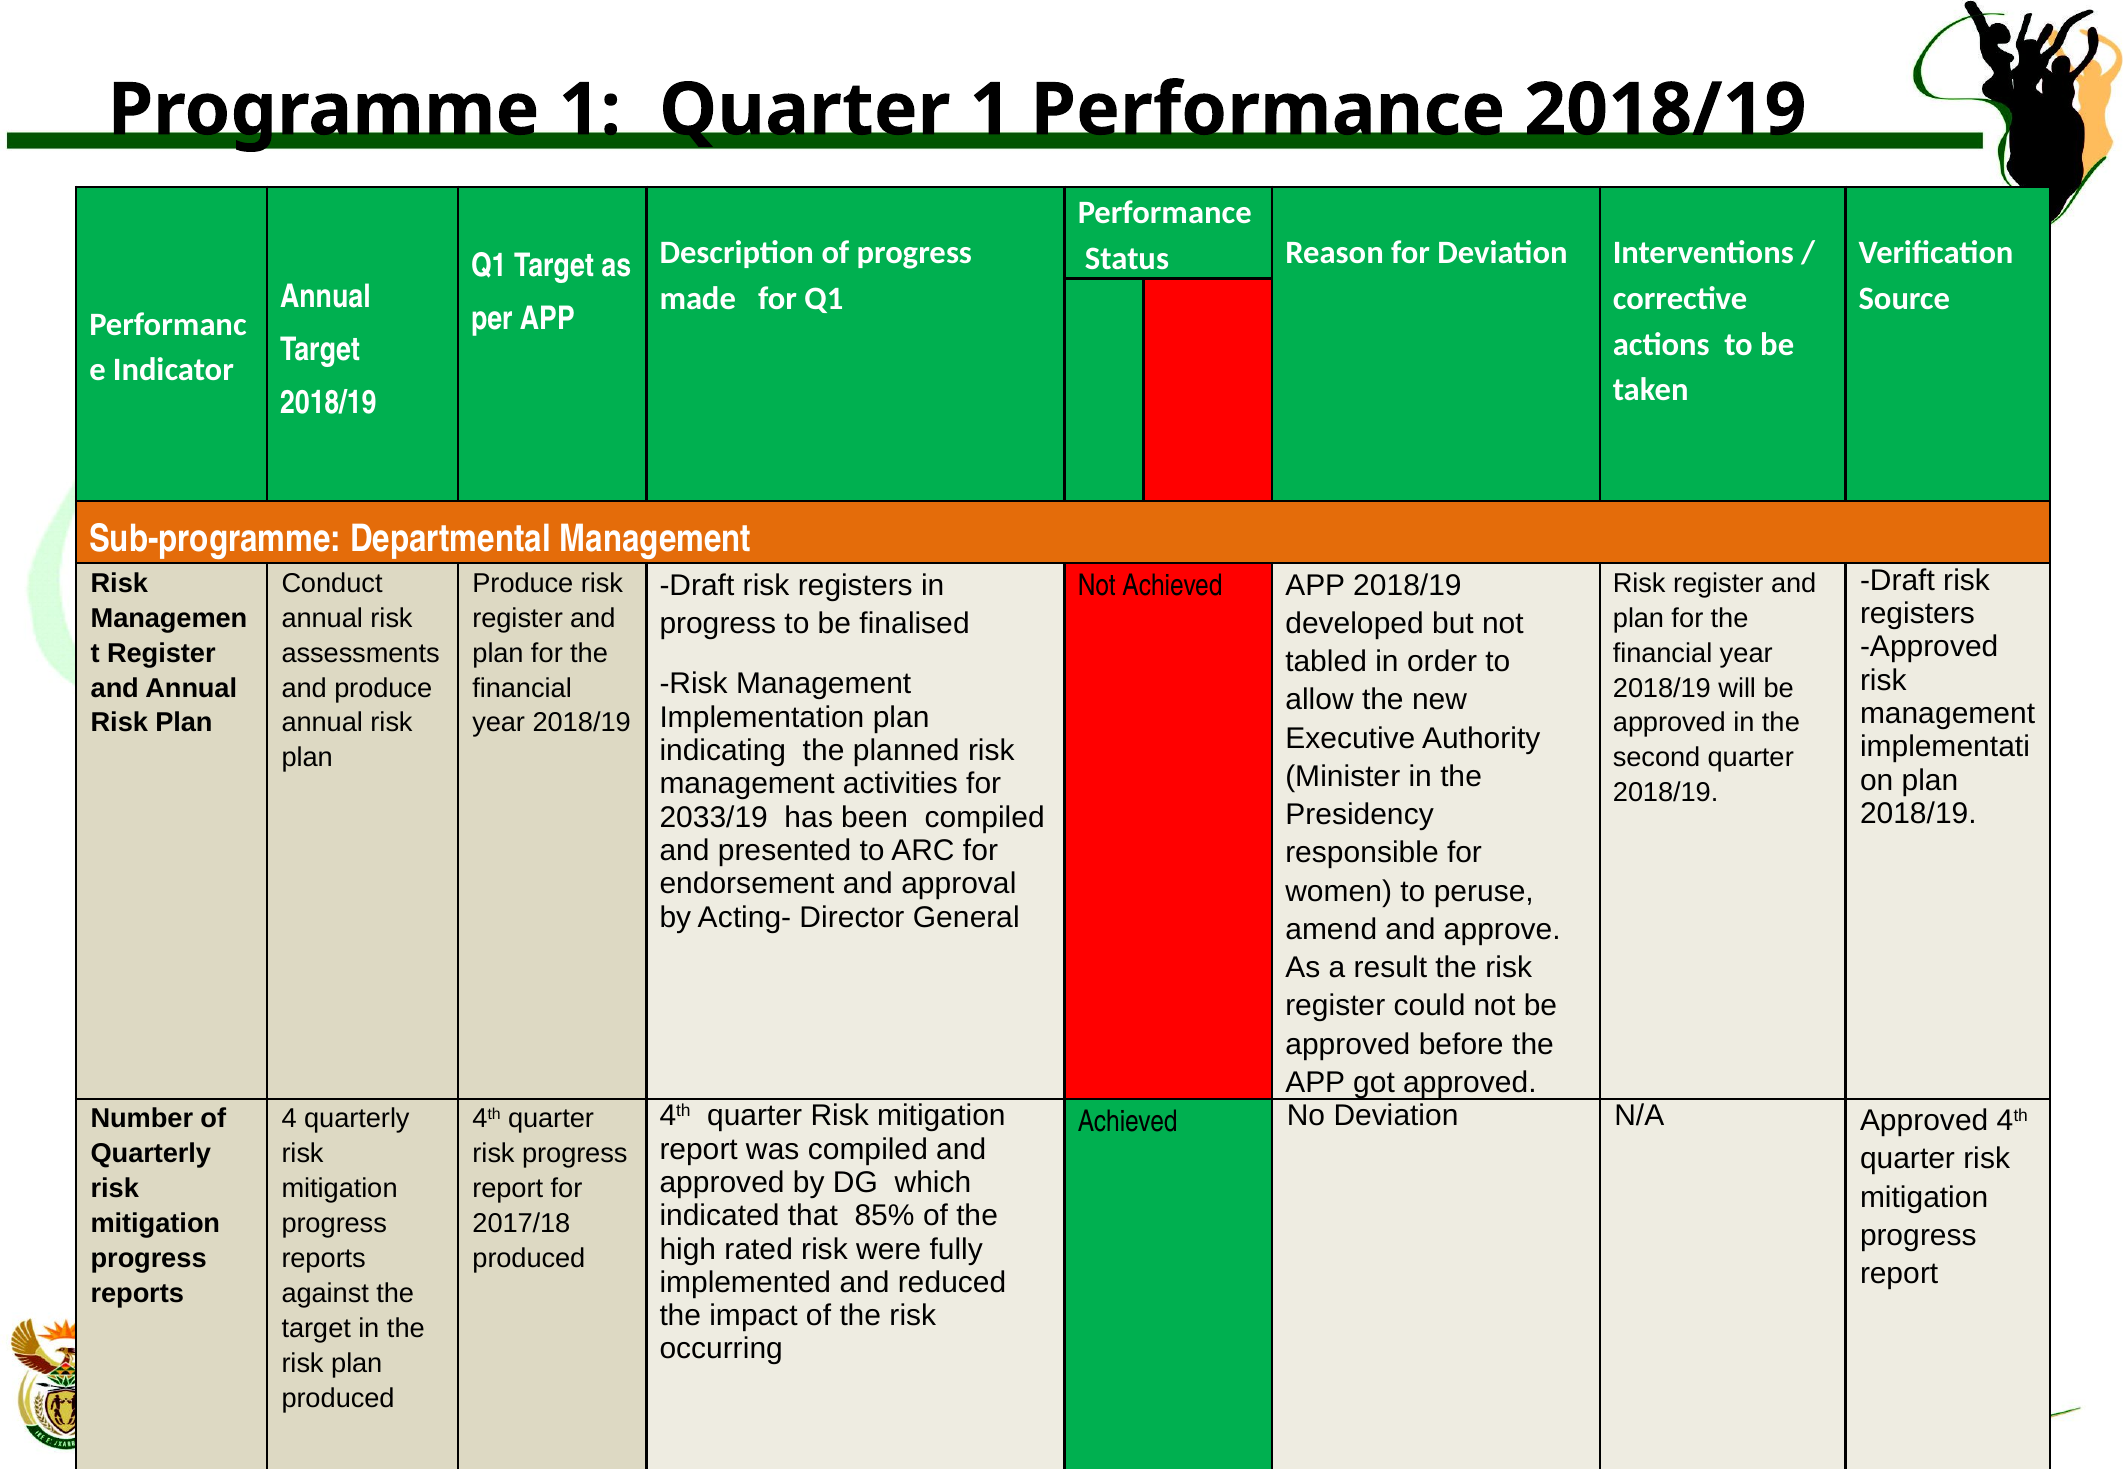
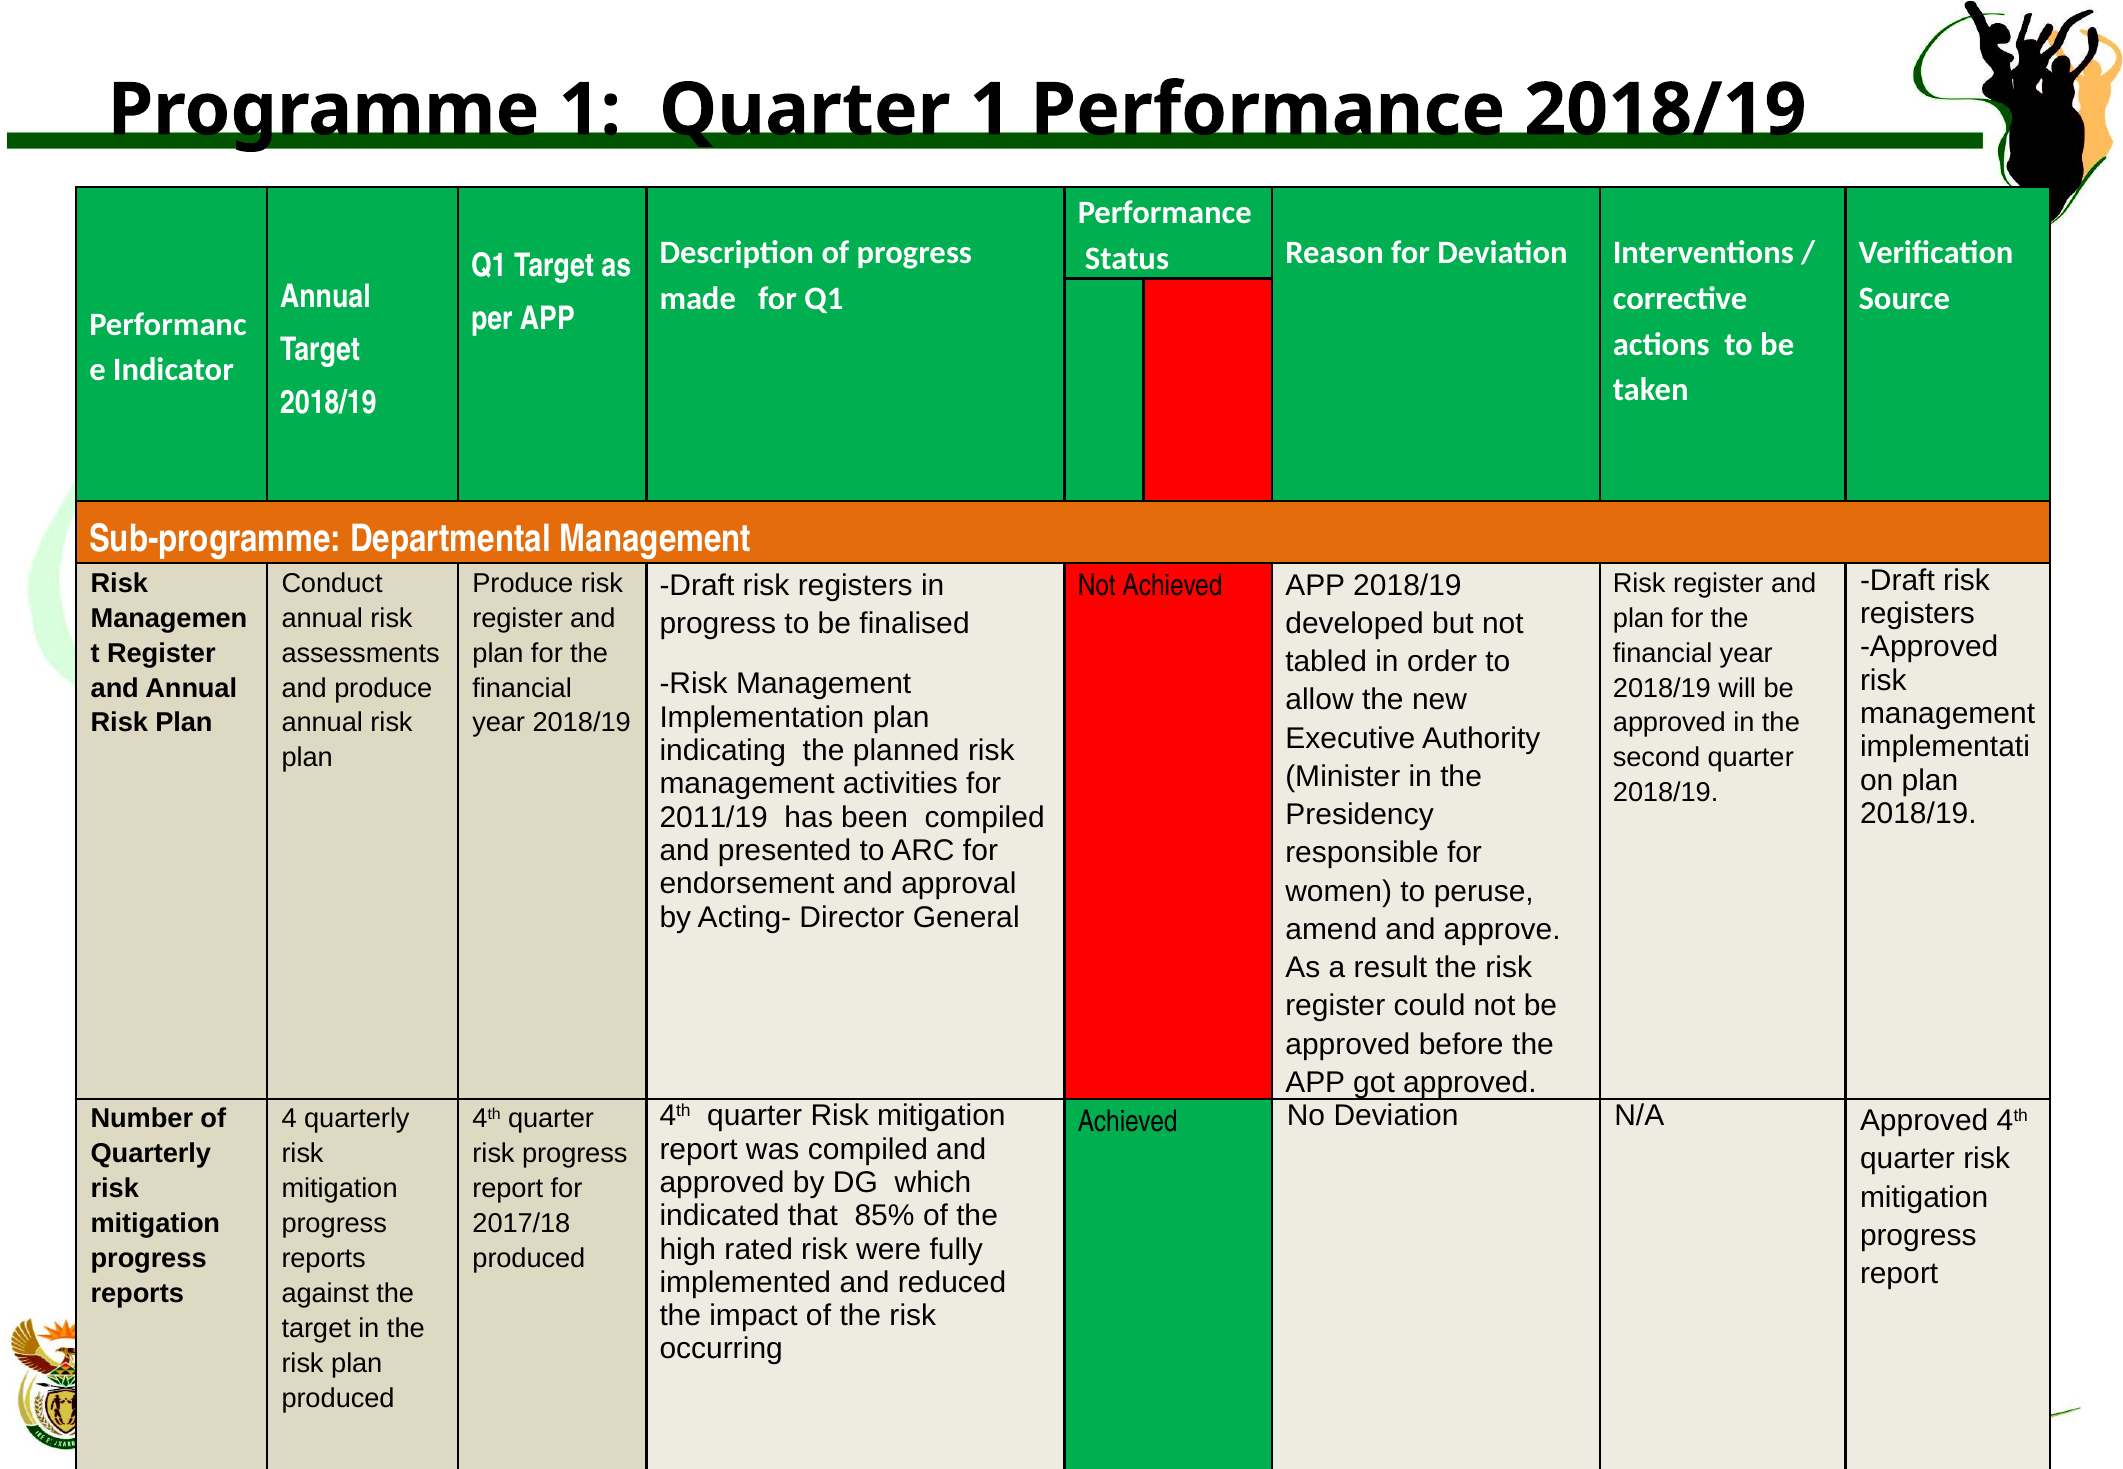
2033/19: 2033/19 -> 2011/19 (714, 818)
